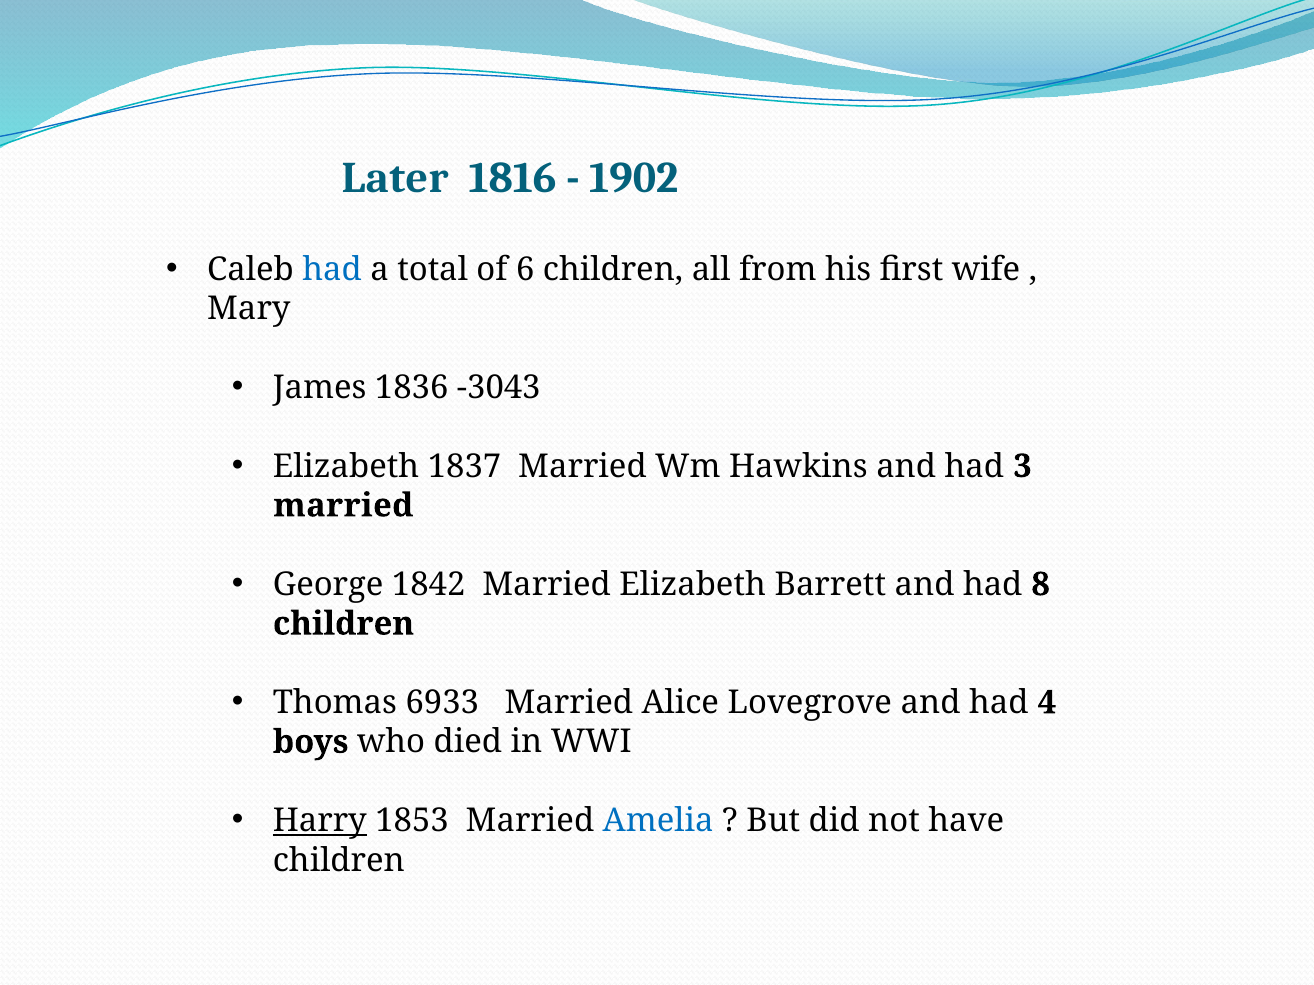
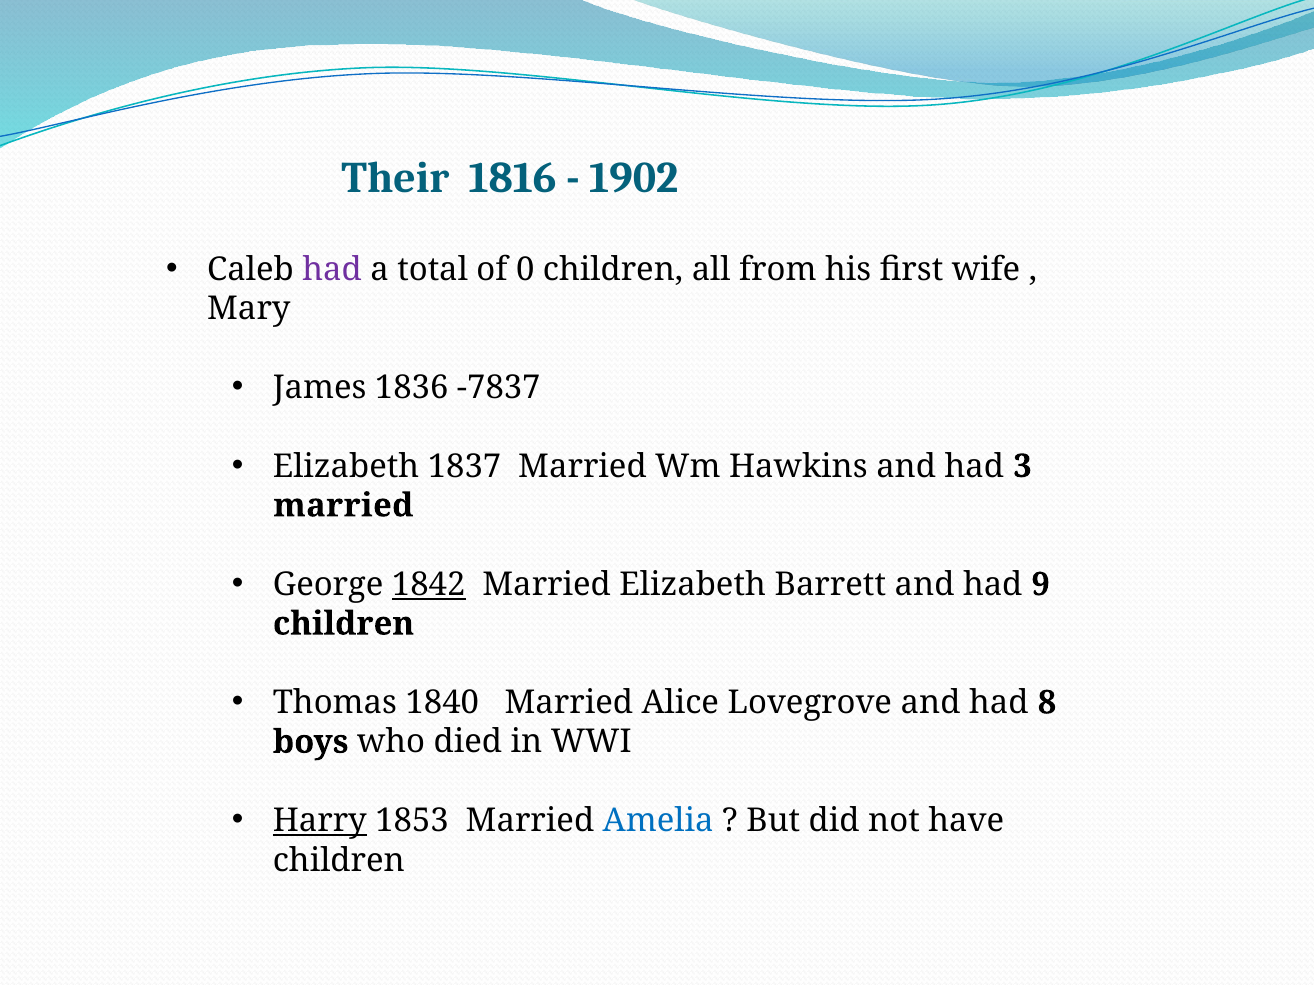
Later: Later -> Their (395, 178)
had colour: blue -> purple (332, 269)
6: 6 -> 0 (525, 269)
-3043: -3043 -> -7837 (499, 388)
1842 underline: none -> present (429, 585)
8: 8 -> 9 (1041, 585)
6933: 6933 -> 1840 (442, 703)
4: 4 -> 8 (1047, 703)
